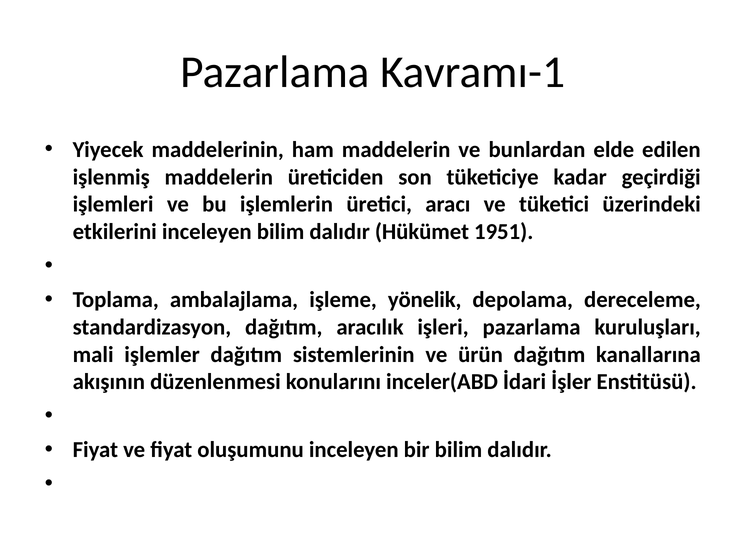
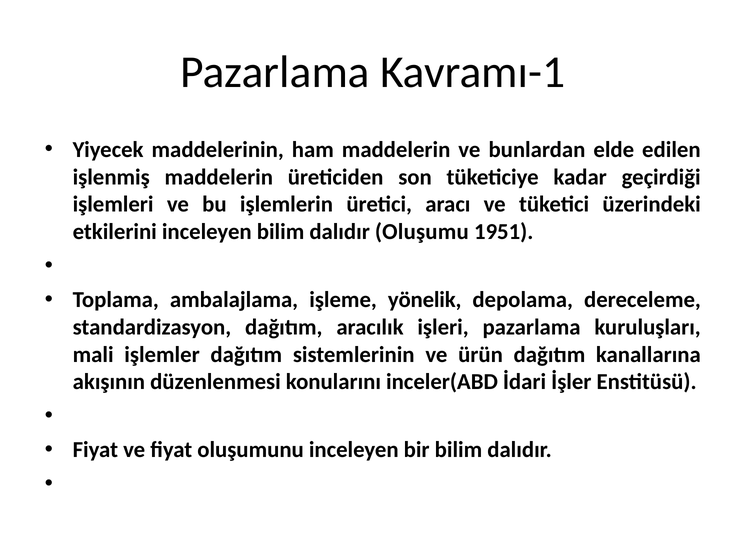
Hükümet: Hükümet -> Oluşumu (422, 232)
